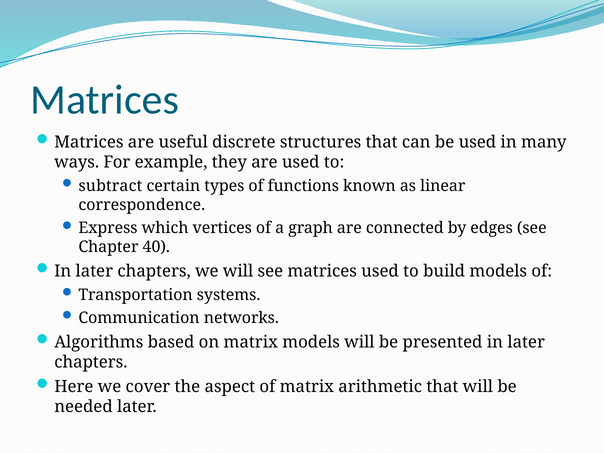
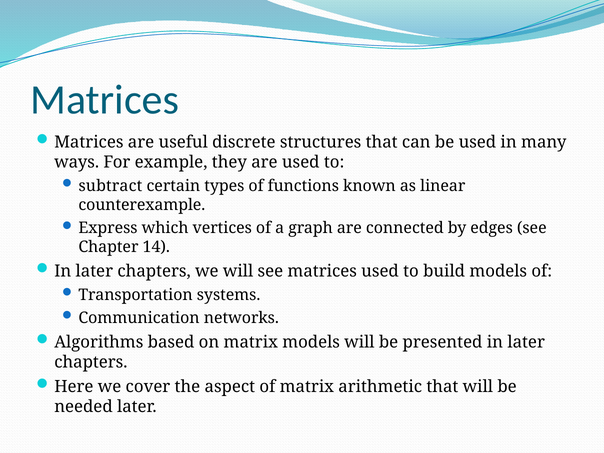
correspondence: correspondence -> counterexample (142, 205)
40: 40 -> 14 (156, 247)
